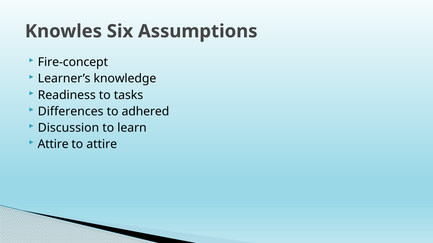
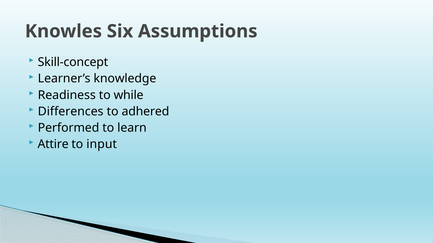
Fire-concept: Fire-concept -> Skill-concept (73, 62)
tasks: tasks -> while (129, 95)
Discussion: Discussion -> Performed (69, 128)
to attire: attire -> input (102, 145)
